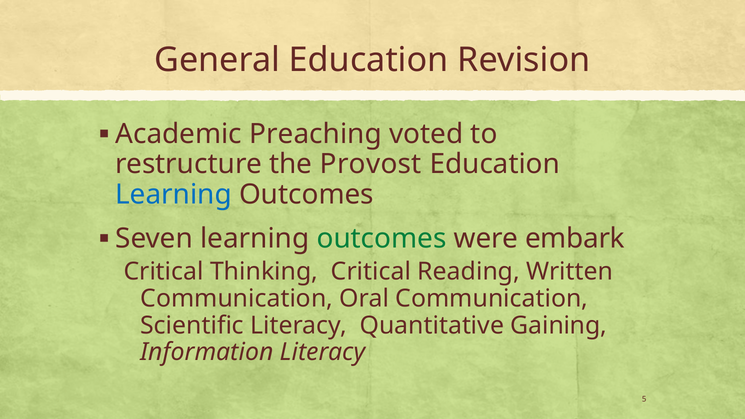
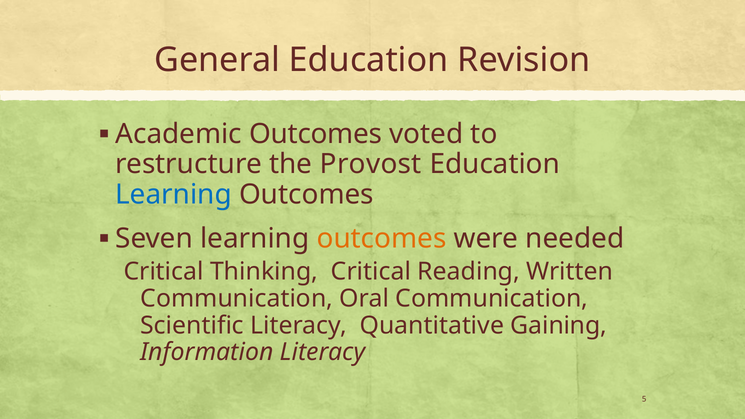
Academic Preaching: Preaching -> Outcomes (316, 134)
outcomes colour: green -> orange (381, 239)
embark: embark -> needed (575, 239)
